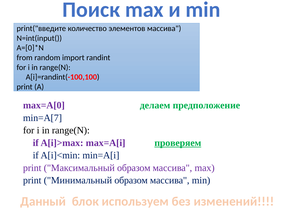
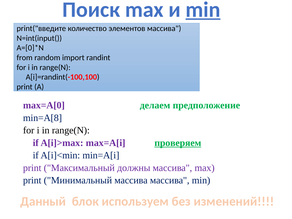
min underline: none -> present (203, 10)
min=A[7: min=A[7 -> min=A[8 (42, 118)
Максимальный образом: образом -> должны (134, 168)
Минимальный образом: образом -> массива (131, 180)
